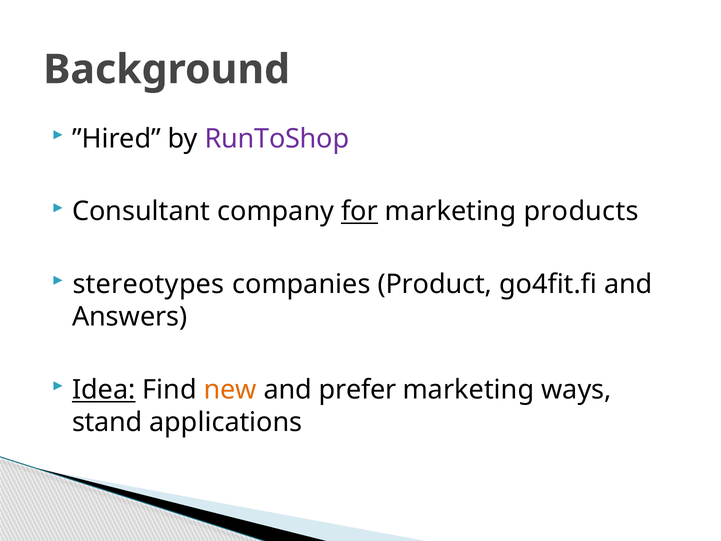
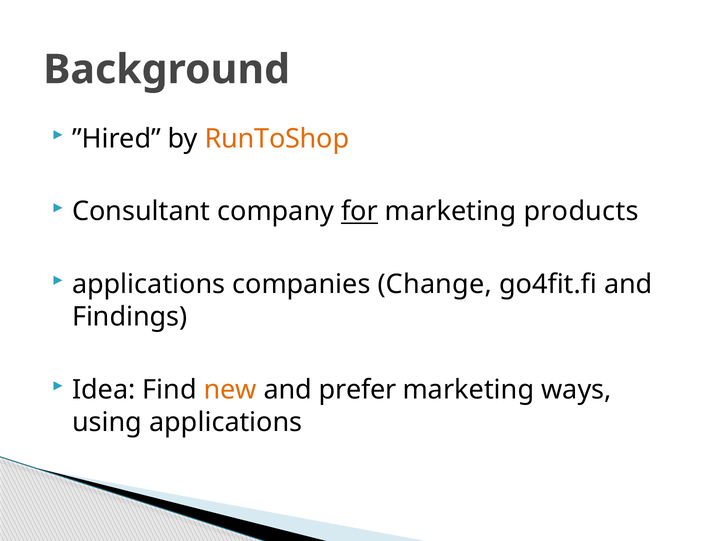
RunToShop colour: purple -> orange (277, 139)
stereotypes: stereotypes -> applications (149, 284)
Product: Product -> Change (435, 284)
Answers: Answers -> Findings (130, 317)
Idea underline: present -> none (104, 390)
stand: stand -> using (107, 422)
